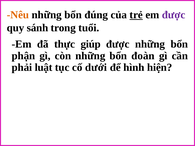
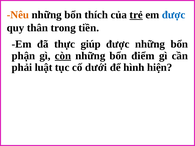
đúng: đúng -> thích (96, 15)
được colour: purple -> blue (174, 15)
sánh: sánh -> thân (37, 28)
tuổi: tuổi -> tiền (89, 28)
còn underline: none -> present (63, 56)
đoàn: đoàn -> điểm (143, 56)
